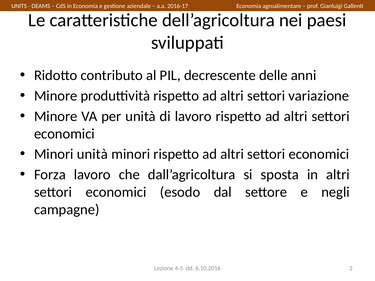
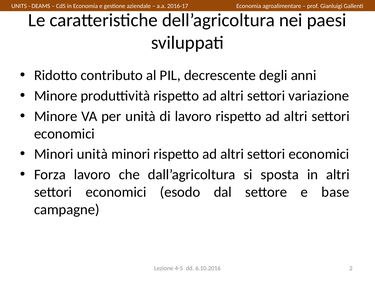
delle: delle -> degli (273, 75)
negli: negli -> base (335, 192)
